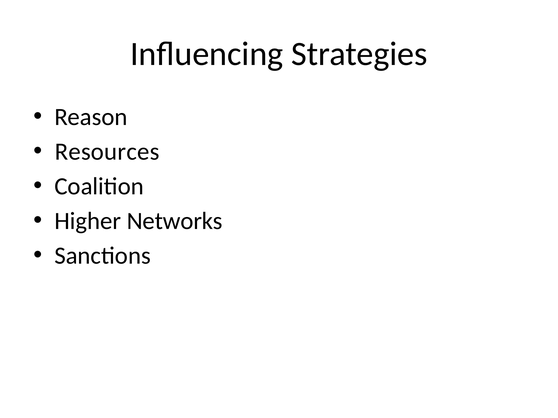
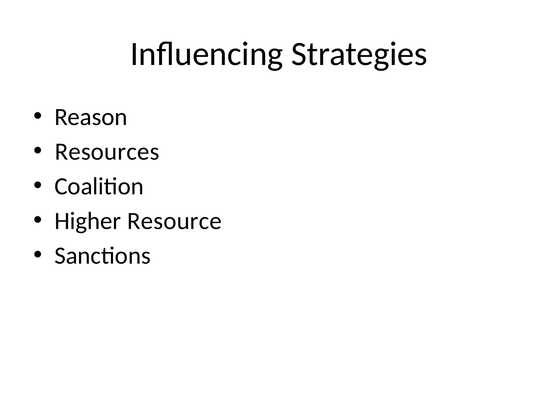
Networks: Networks -> Resource (175, 221)
